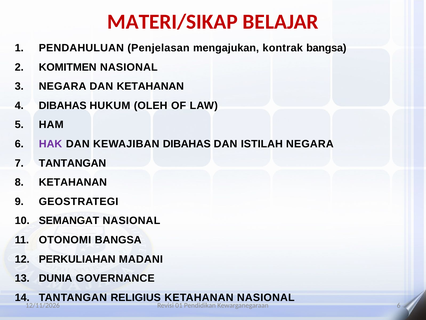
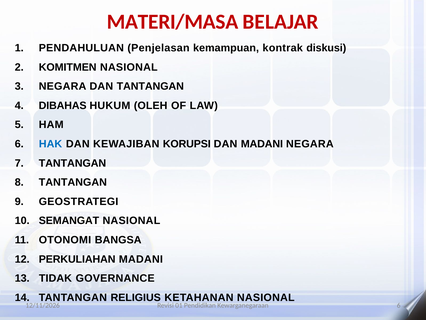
MATERI/SIKAP: MATERI/SIKAP -> MATERI/MASA (173, 22)
mengajukan: mengajukan -> kemampuan (226, 48)
kontrak bangsa: bangsa -> diskusi (326, 48)
DAN KETAHANAN: KETAHANAN -> TANTANGAN (150, 86)
HAK colour: purple -> blue (51, 144)
KEWAJIBAN DIBAHAS: DIBAHAS -> KORUPSI (187, 144)
DAN ISTILAH: ISTILAH -> MADANI (262, 144)
KETAHANAN: KETAHANAN -> TANTANGAN (73, 182)
DUNIA: DUNIA -> TIDAK (55, 278)
